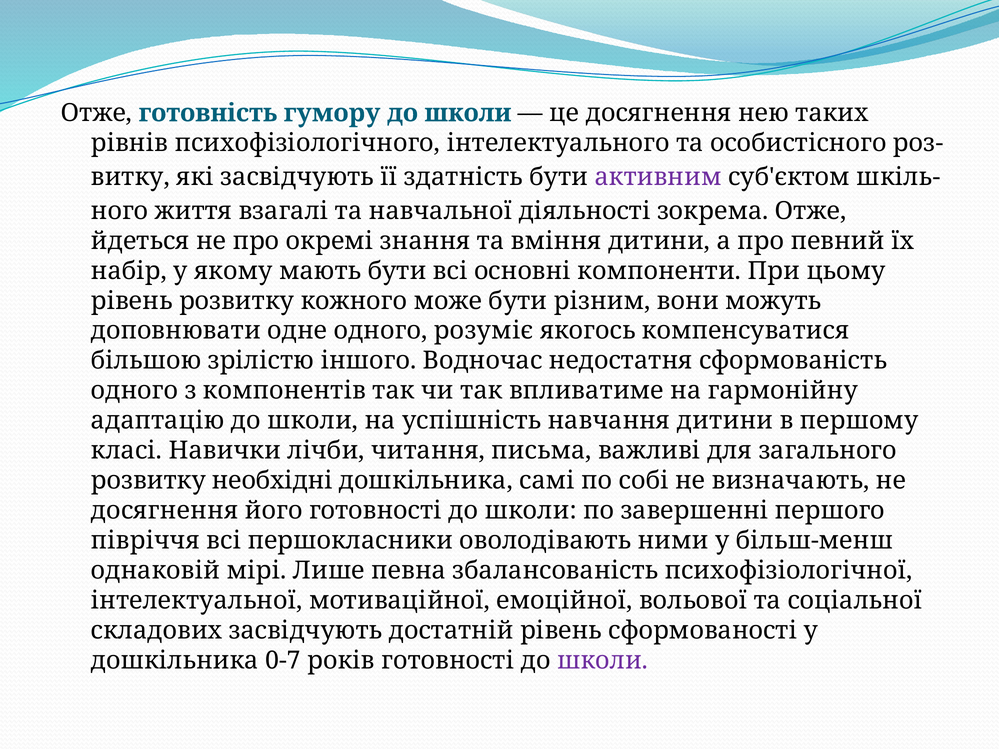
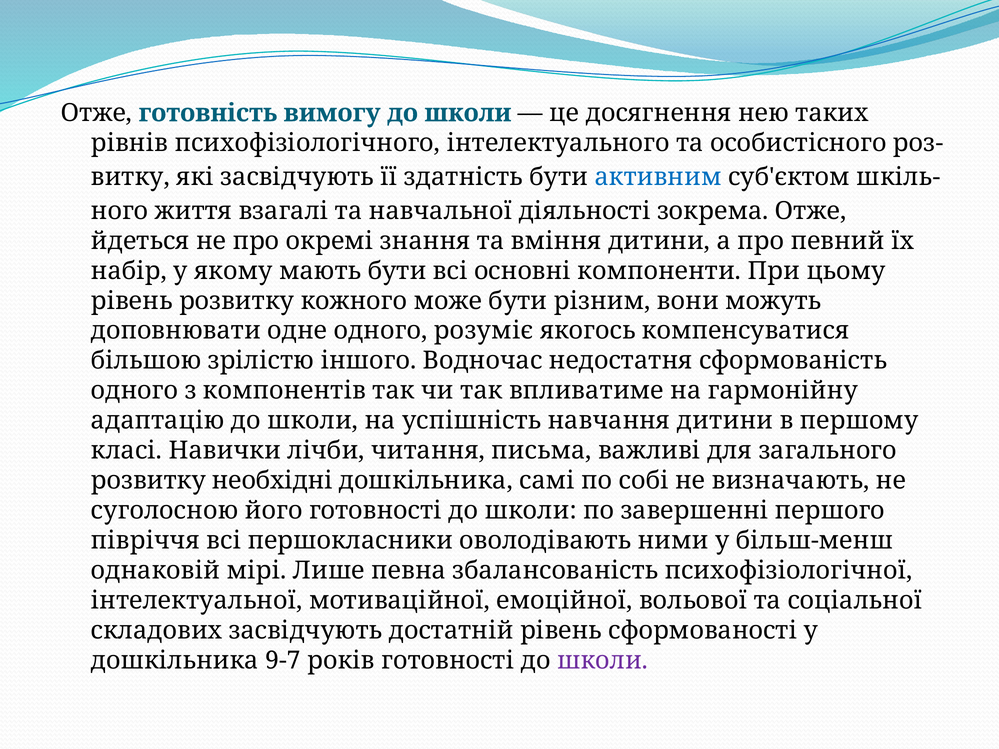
гумору: гумору -> вимогу (332, 113)
активним colour: purple -> blue (658, 177)
досягнення: досягнення -> суголосною (165, 511)
0-7: 0-7 -> 9-7 (283, 661)
